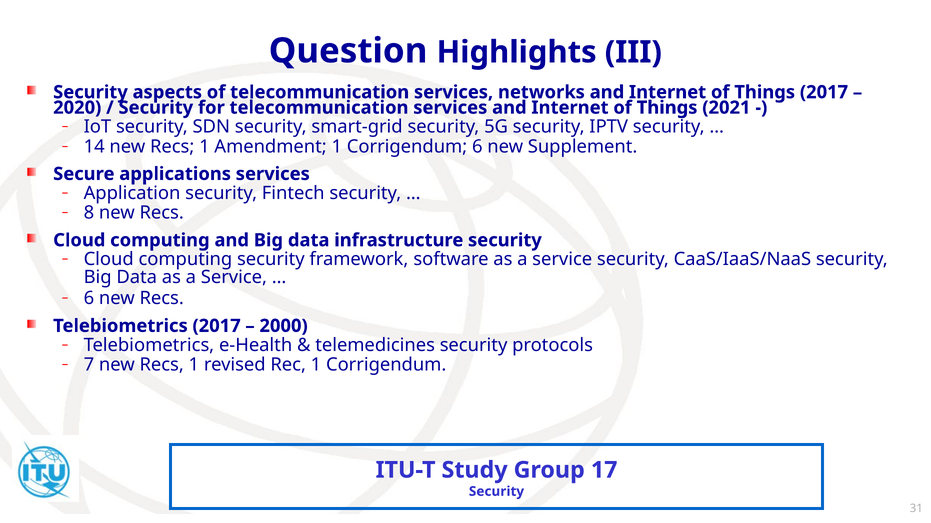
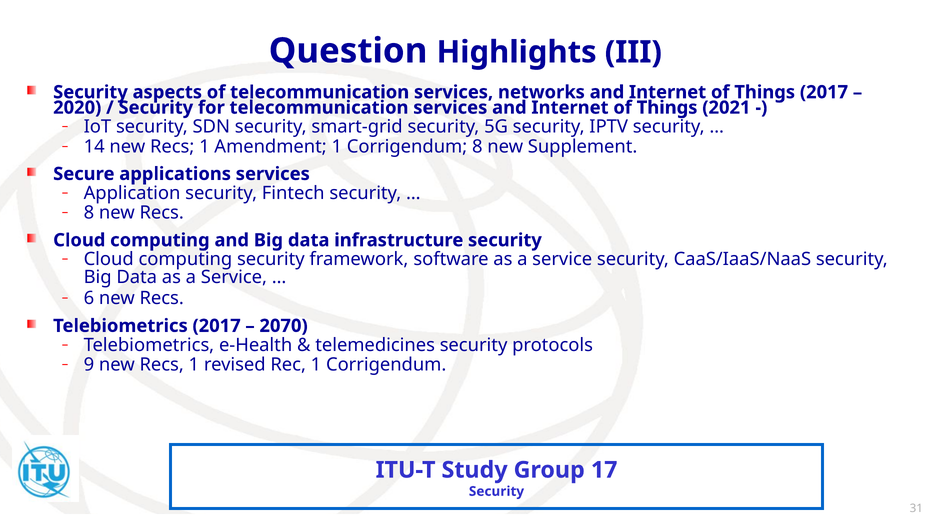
Corrigendum 6: 6 -> 8 (477, 147)
2000: 2000 -> 2070 (284, 326)
7: 7 -> 9 (89, 365)
